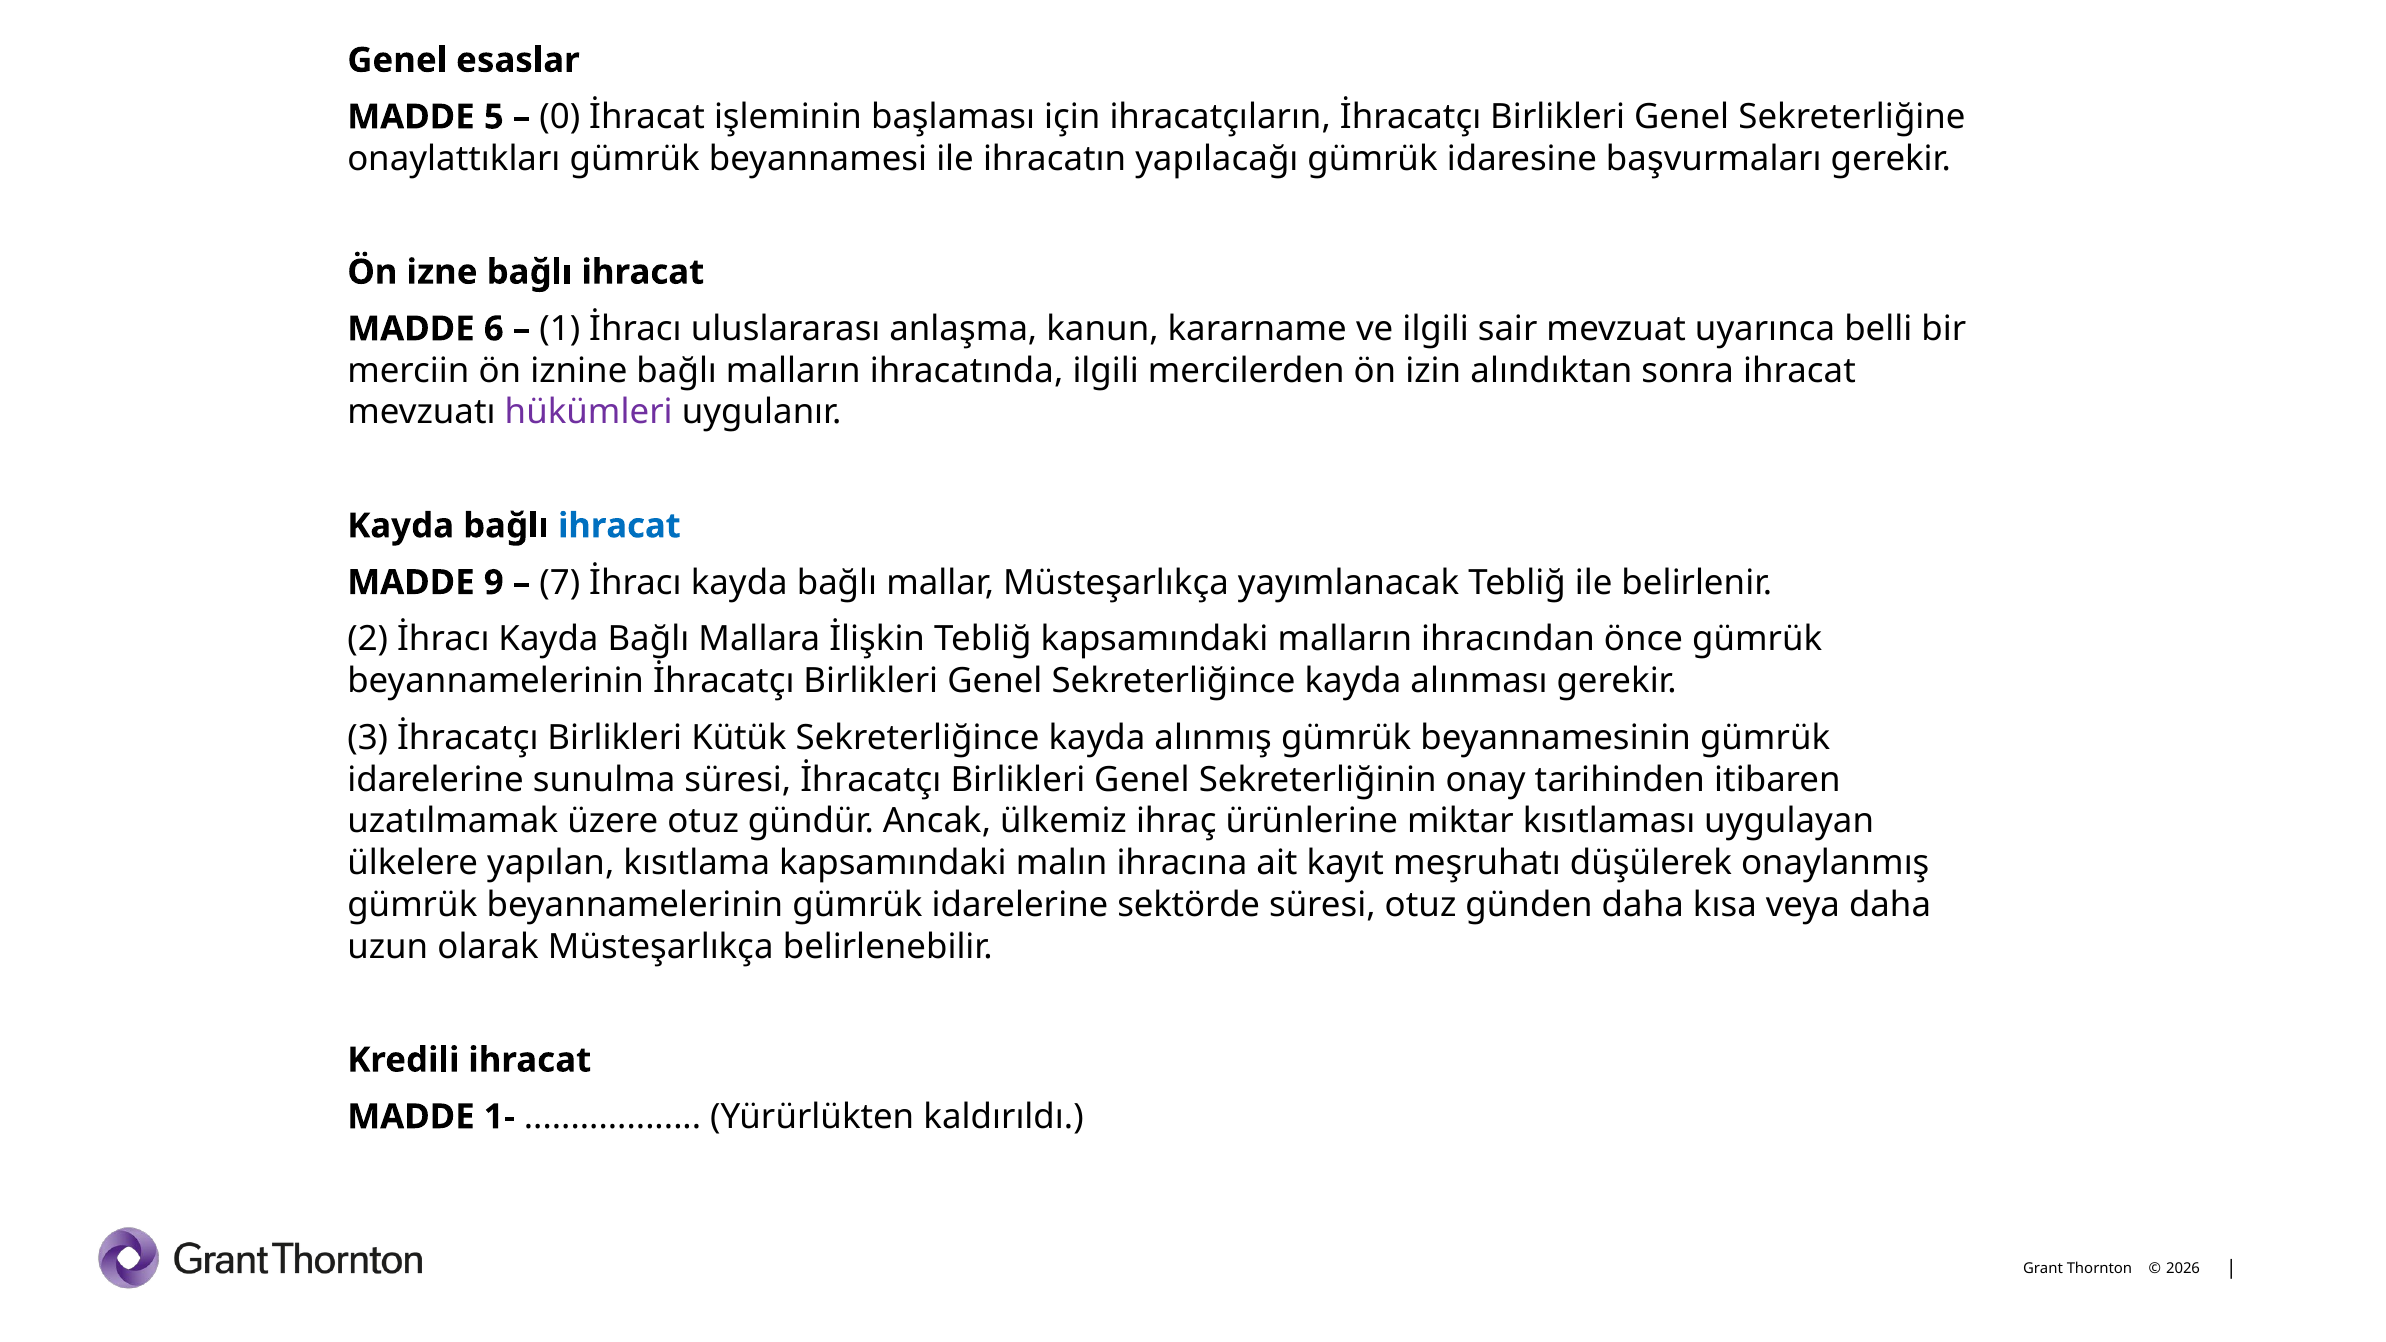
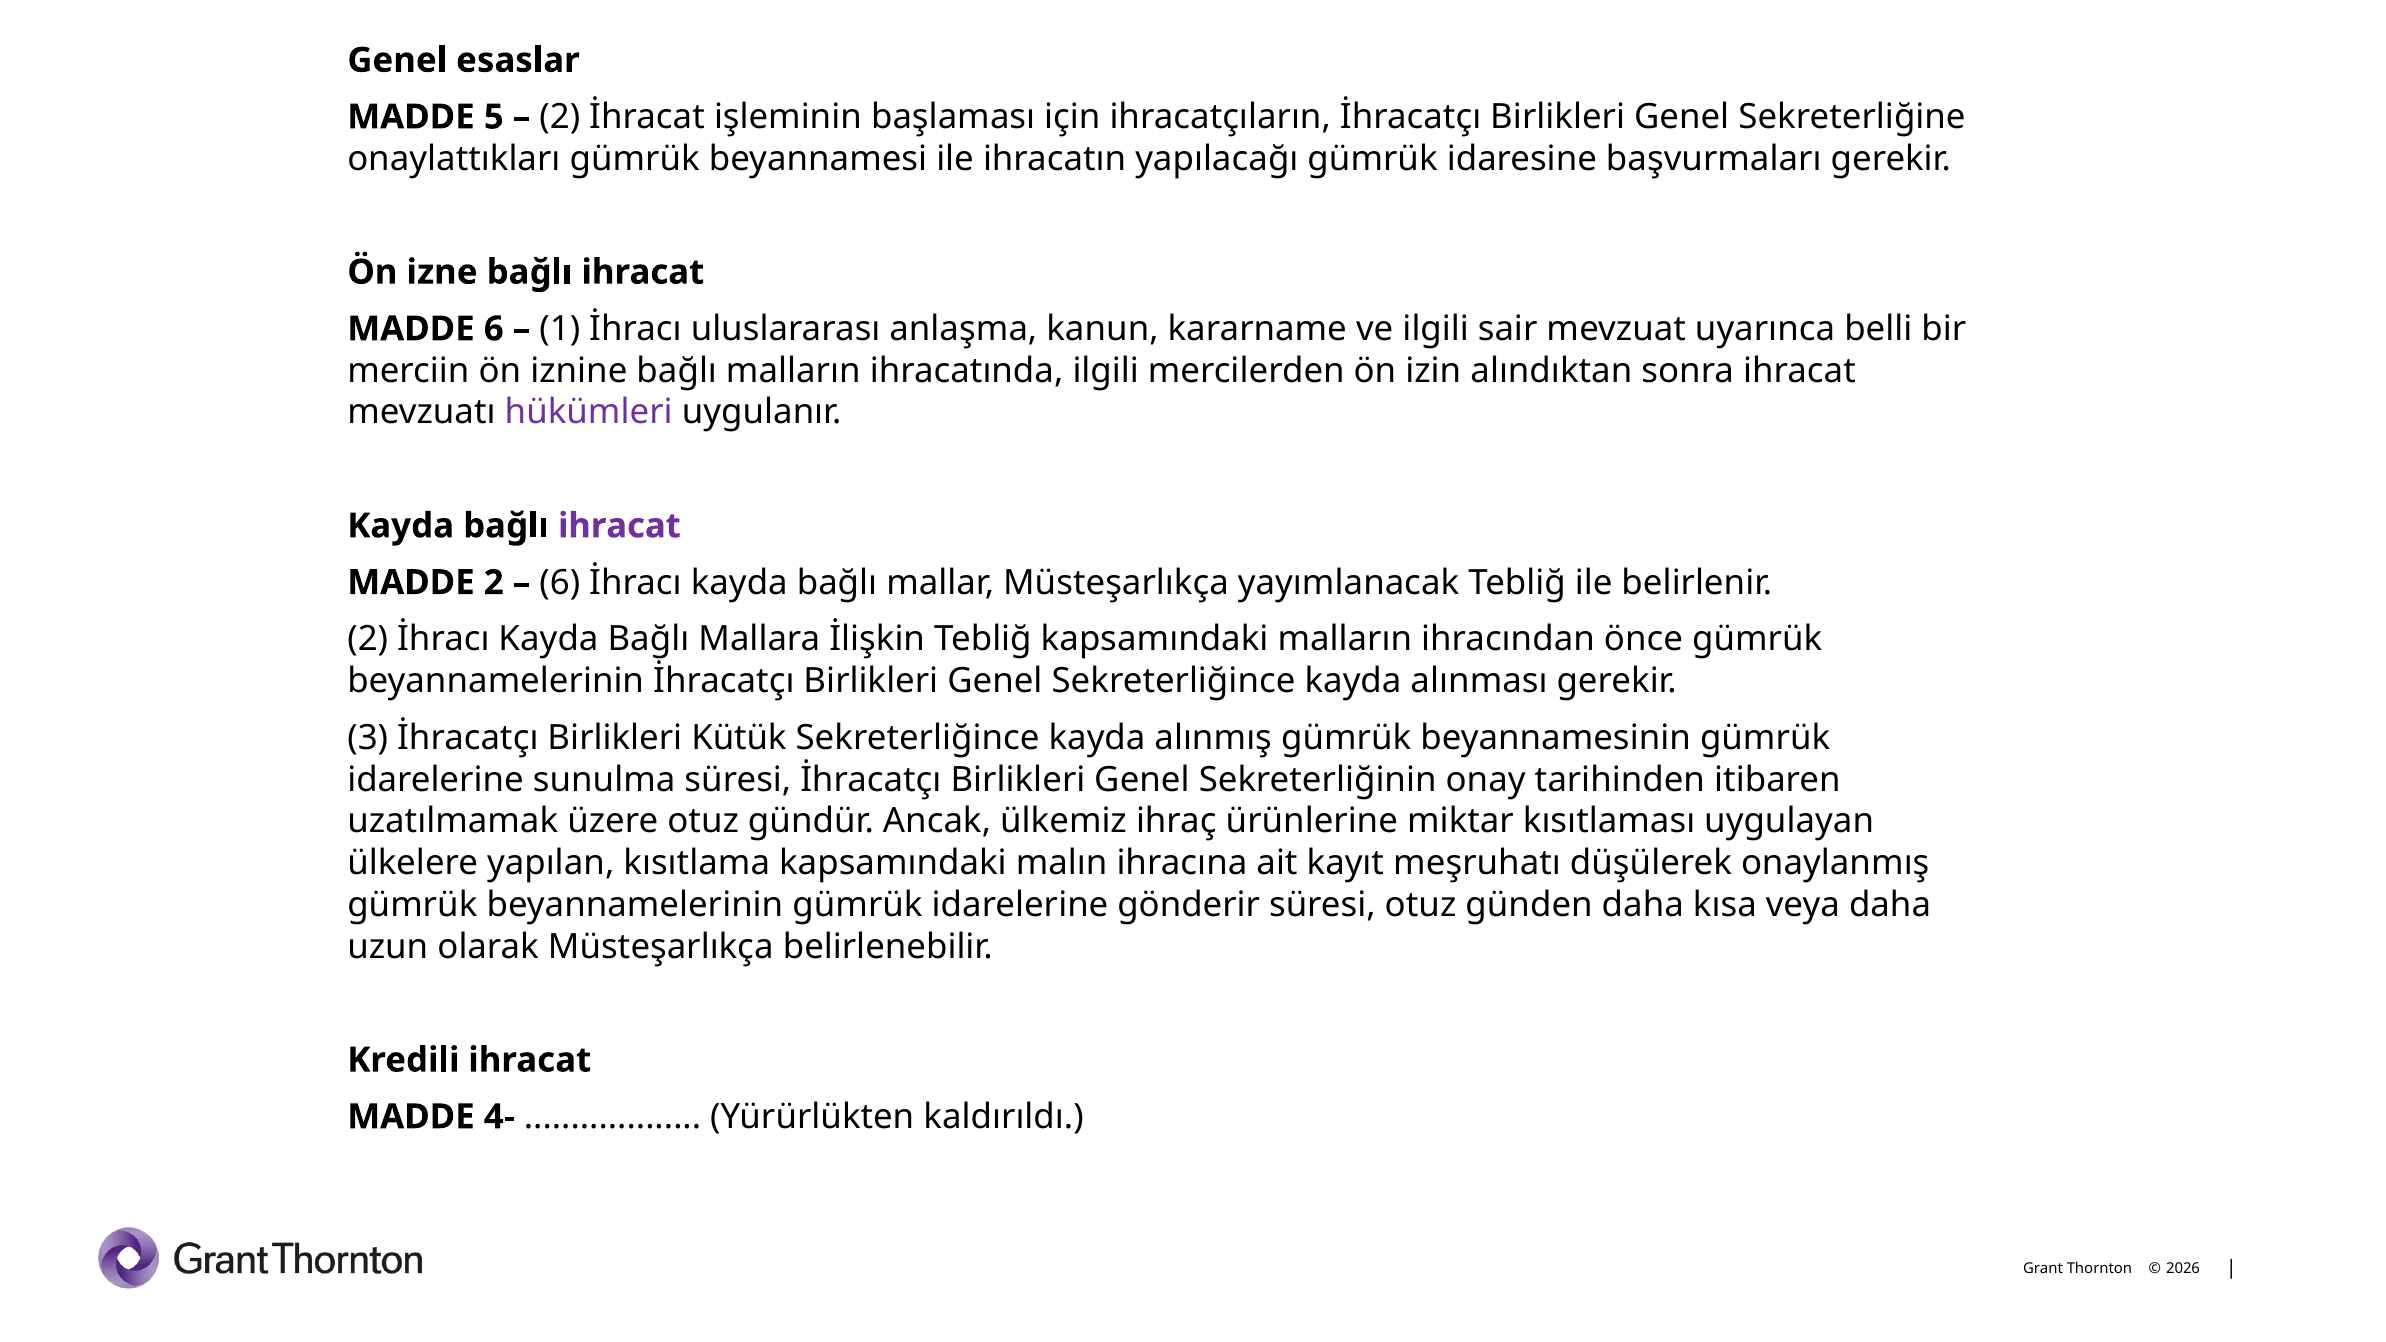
0: 0 -> 2 (560, 117)
ihracat colour: blue -> purple (619, 526)
MADDE 9: 9 -> 2 (494, 583)
7: 7 -> 6 (560, 583)
sektörde: sektörde -> gönderir (1189, 905)
1-: 1- -> 4- (499, 1117)
